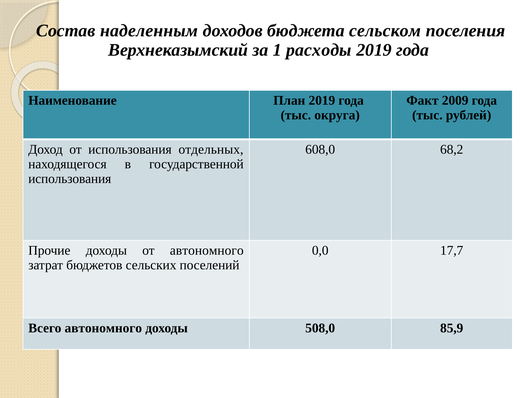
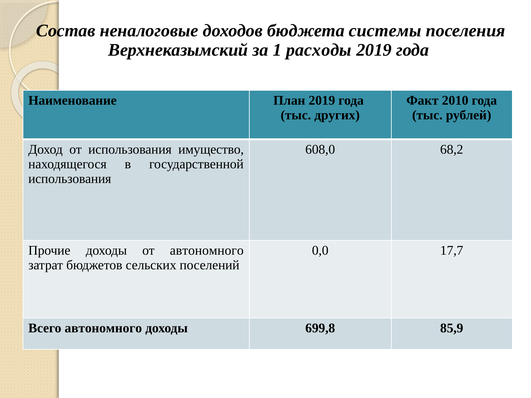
наделенным: наделенным -> неналоговые (149, 31)
сельском: сельском -> системы (385, 31)
2009: 2009 -> 2010 (455, 101)
округа: округа -> других (337, 115)
отдельных: отдельных -> имущество (211, 150)
508,0: 508,0 -> 699,8 (320, 328)
